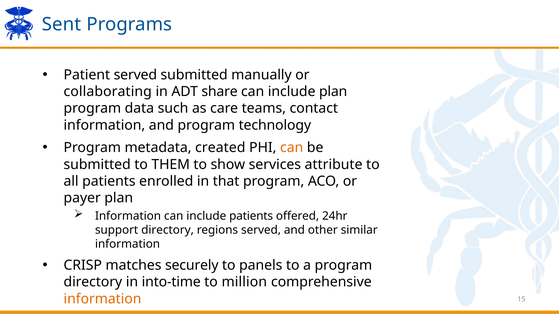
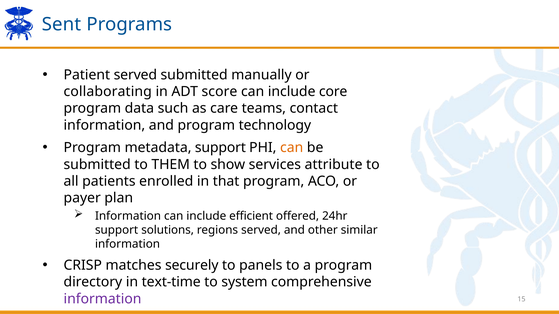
share: share -> score (219, 92)
include plan: plan -> core (333, 92)
metadata created: created -> support (220, 148)
include patients: patients -> efficient (251, 216)
support directory: directory -> solutions (168, 230)
into-time: into-time -> text-time (171, 282)
million: million -> system (244, 282)
information colour: orange -> purple (103, 299)
